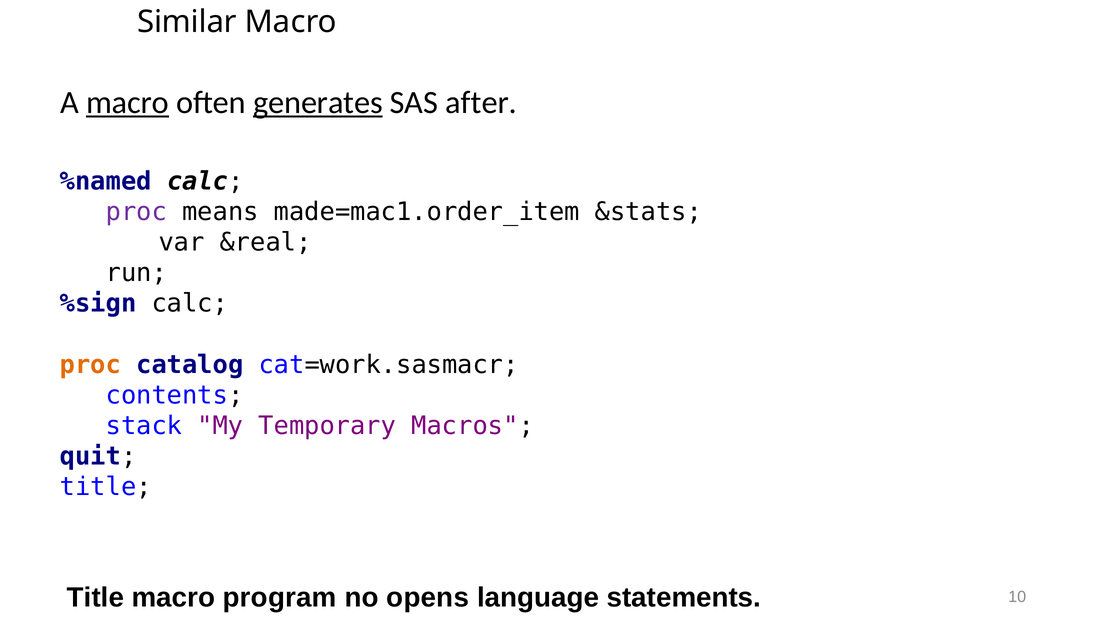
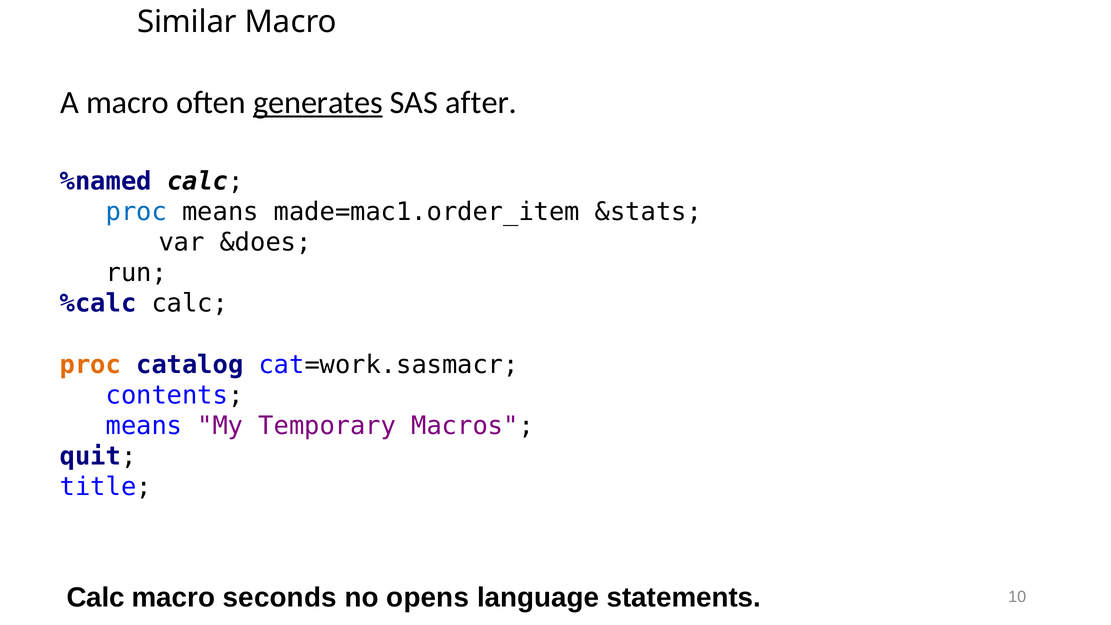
macro underline: present -> none (128, 103)
proc colour: purple -> blue (136, 212)
&real: &real -> &does (266, 242)
%sign: %sign -> %calc (98, 304)
stack: stack -> means (144, 426)
Title: Title -> Calc (96, 598)
program: program -> seconds (280, 598)
